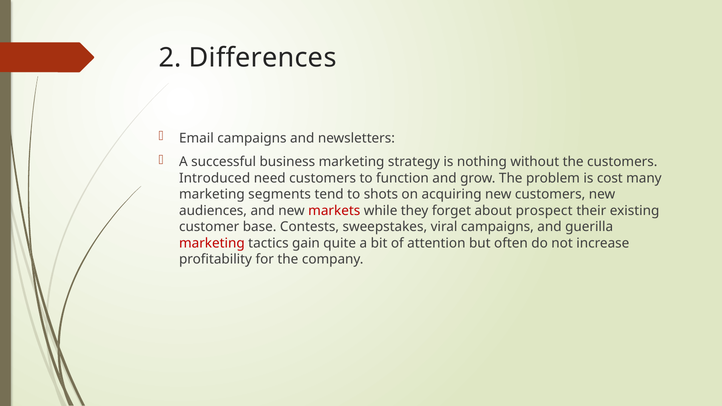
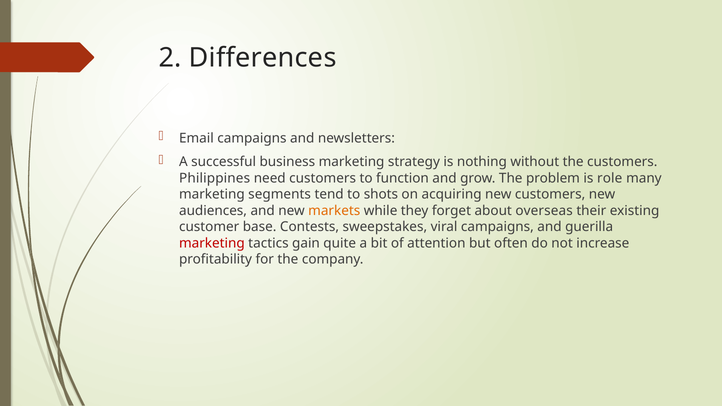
Introduced: Introduced -> Philippines (215, 178)
cost: cost -> role (610, 178)
markets colour: red -> orange (334, 211)
prospect: prospect -> overseas (544, 211)
